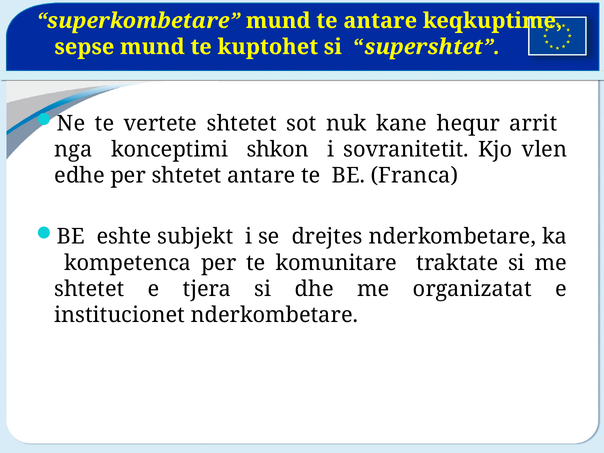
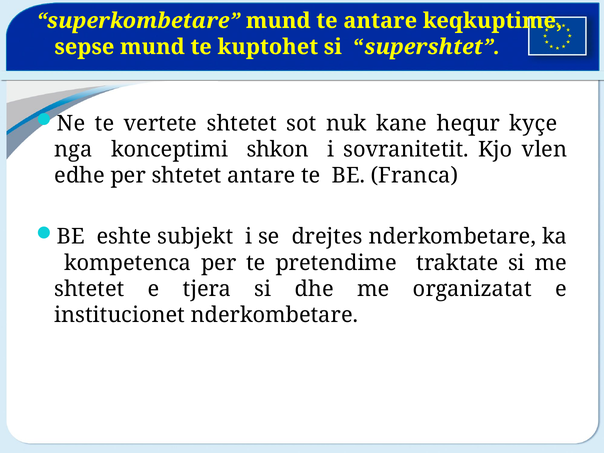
arrit: arrit -> kyçe (533, 123)
komunitare: komunitare -> pretendime (336, 263)
